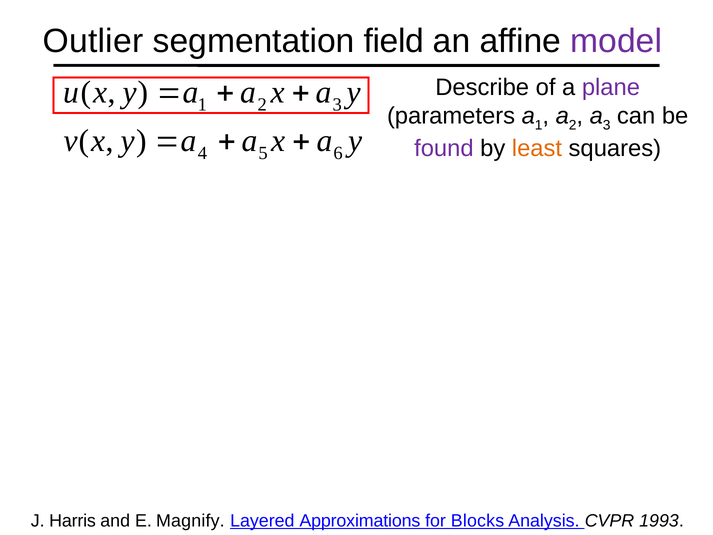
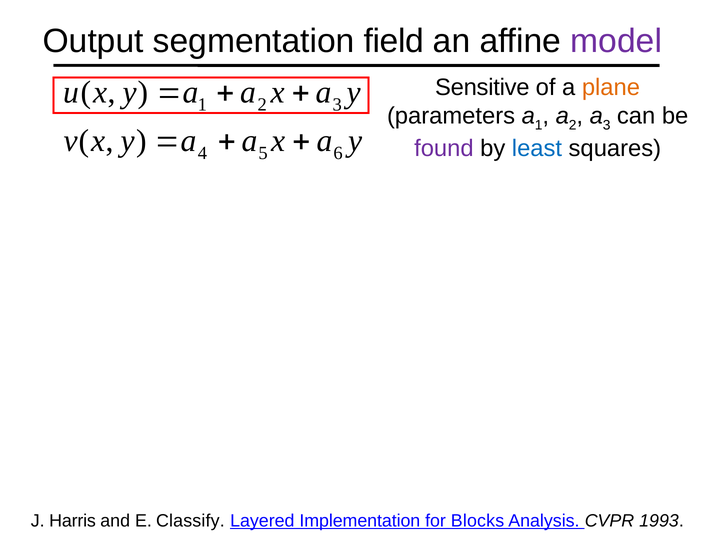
Outlier: Outlier -> Output (93, 41)
Describe: Describe -> Sensitive (482, 87)
plane colour: purple -> orange (611, 87)
least colour: orange -> blue (537, 148)
Magnify: Magnify -> Classify (190, 521)
Approximations: Approximations -> Implementation (360, 521)
